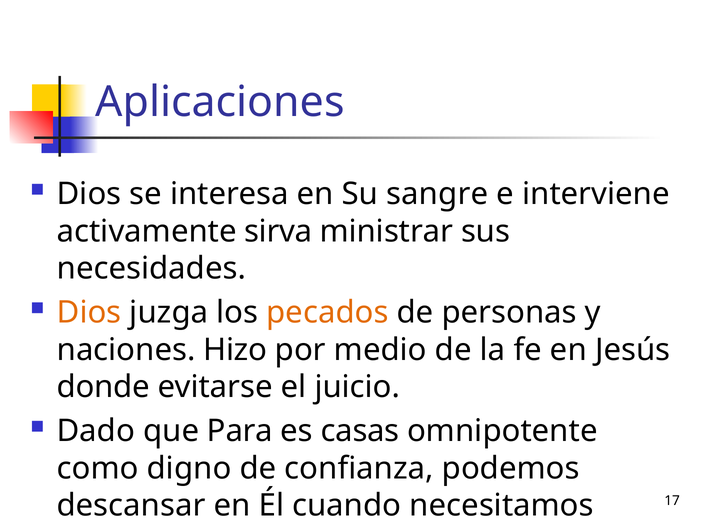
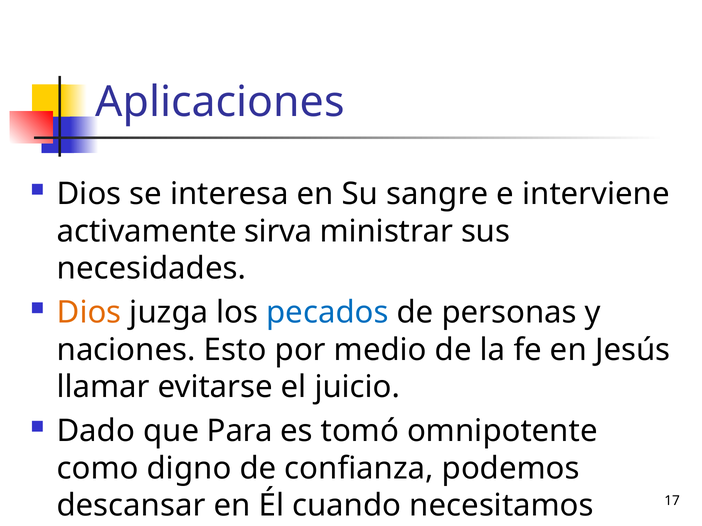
pecados colour: orange -> blue (327, 313)
Hizo: Hizo -> Esto (235, 350)
donde: donde -> llamar (103, 388)
casas: casas -> tomó (360, 431)
